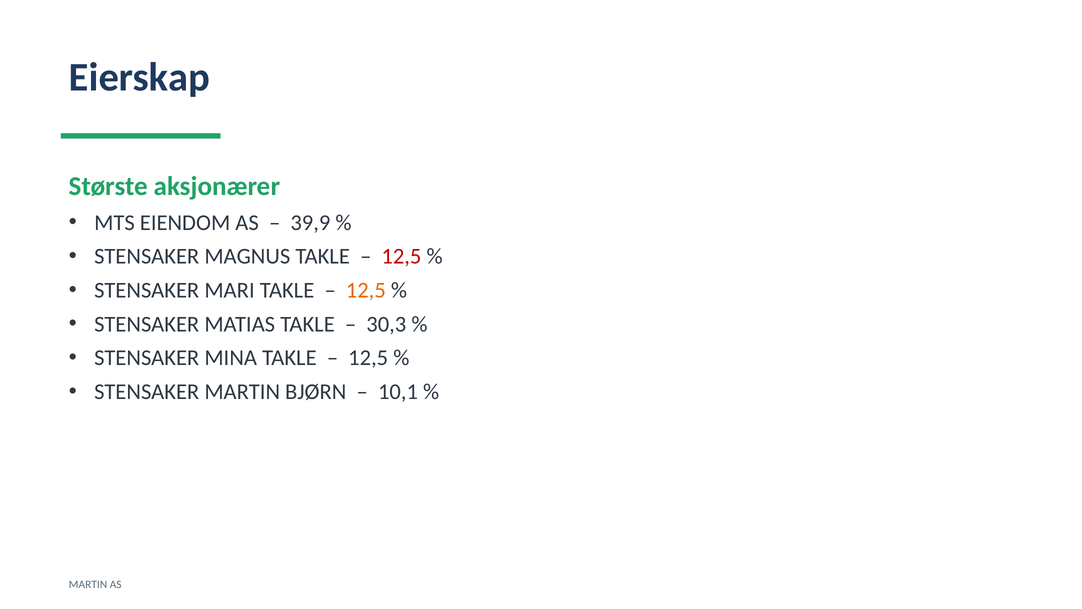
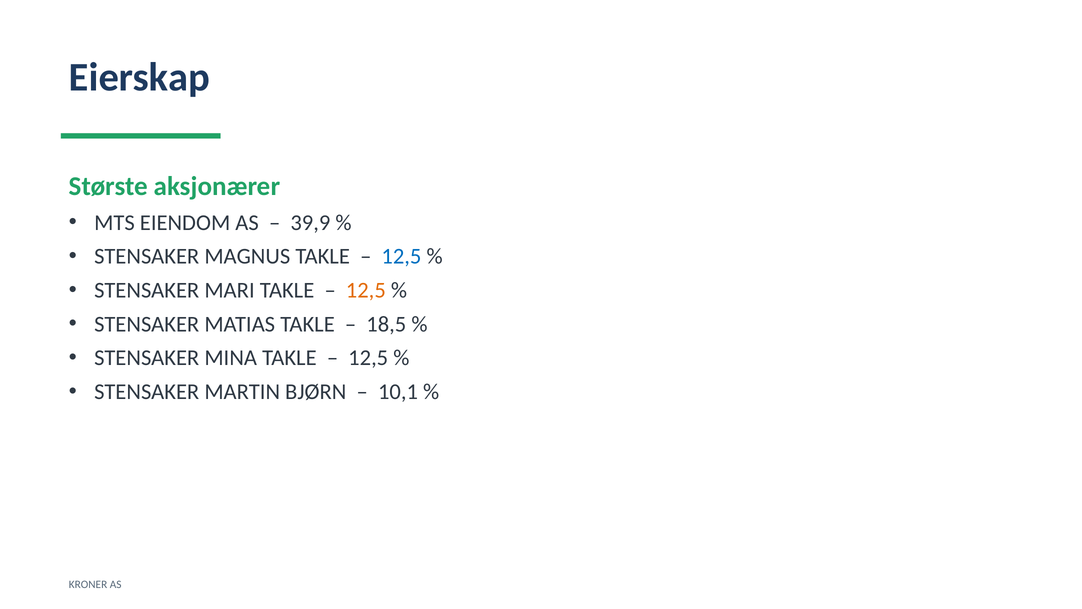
12,5 colour: red -> blue (401, 256)
30,3: 30,3 -> 18,5 (386, 324)
MARTIN: MARTIN -> KRONER (88, 584)
